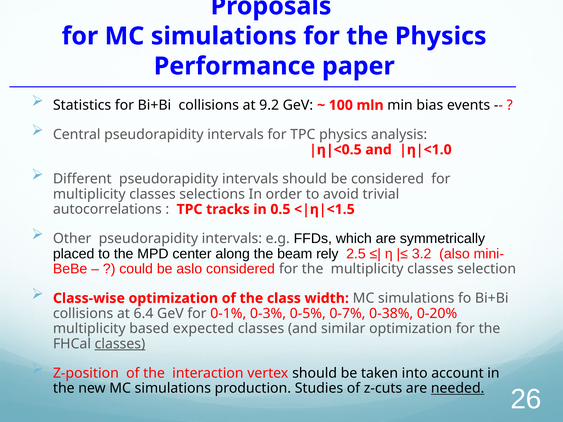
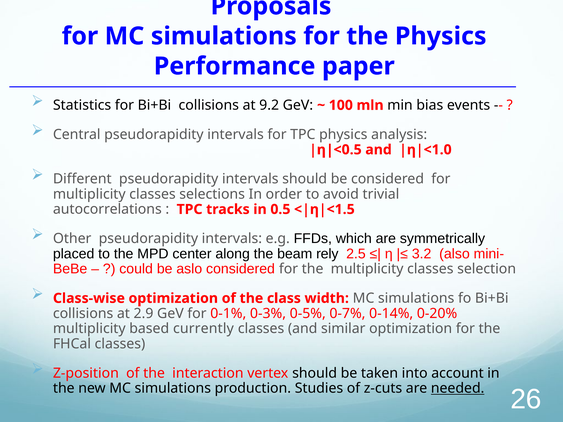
6.4: 6.4 -> 2.9 (143, 314)
0-38%: 0-38% -> 0-14% (391, 314)
expected: expected -> currently (203, 329)
classes underline: present -> none (120, 344)
